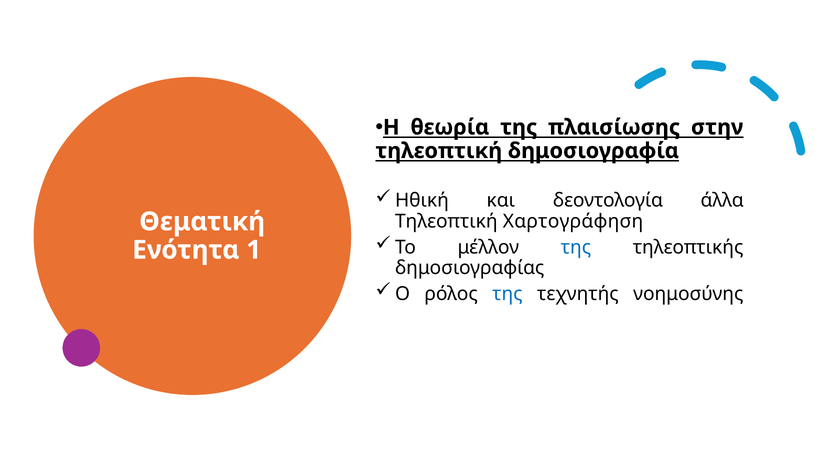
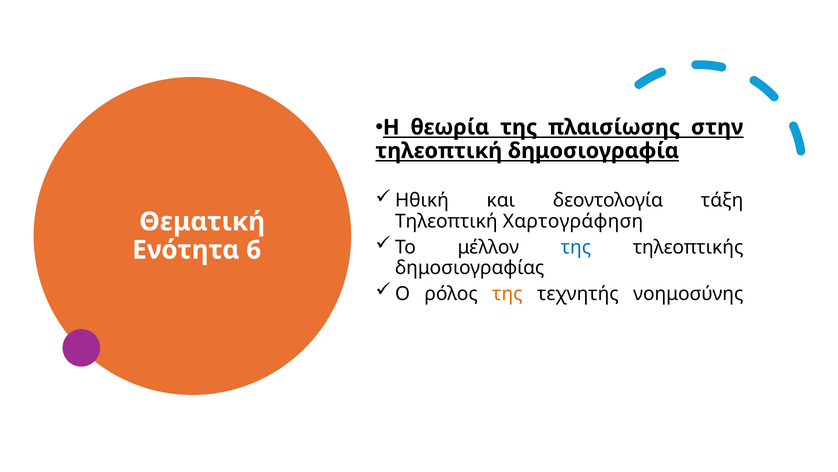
άλλα: άλλα -> τάξη (722, 200)
1: 1 -> 6 (254, 250)
της colour: blue -> orange (507, 294)
